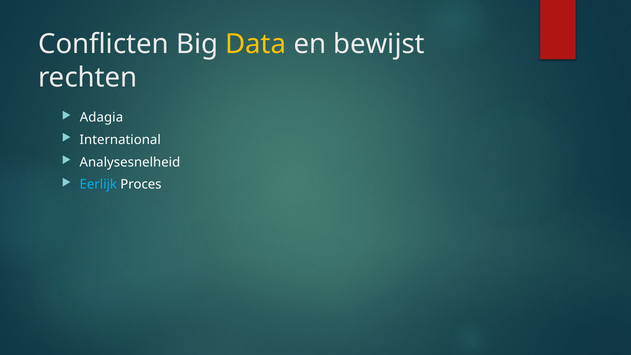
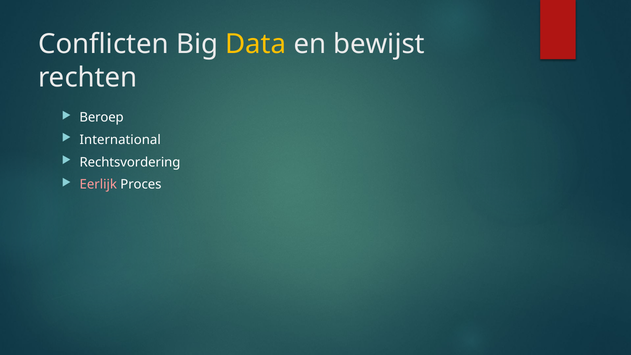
Adagia: Adagia -> Beroep (102, 117)
Analysesnelheid: Analysesnelheid -> Rechtsvordering (130, 162)
Eerlijk colour: light blue -> pink (98, 185)
